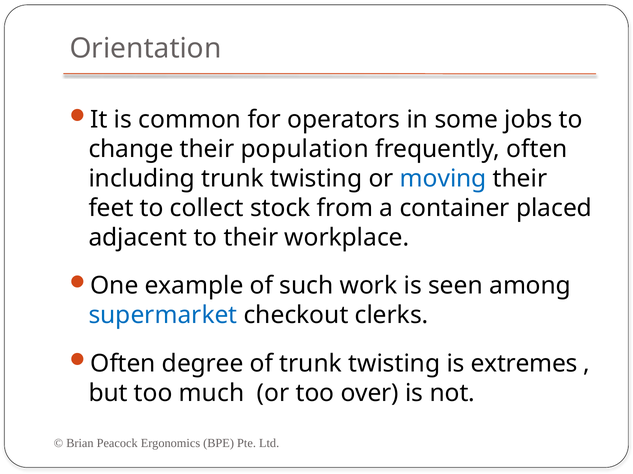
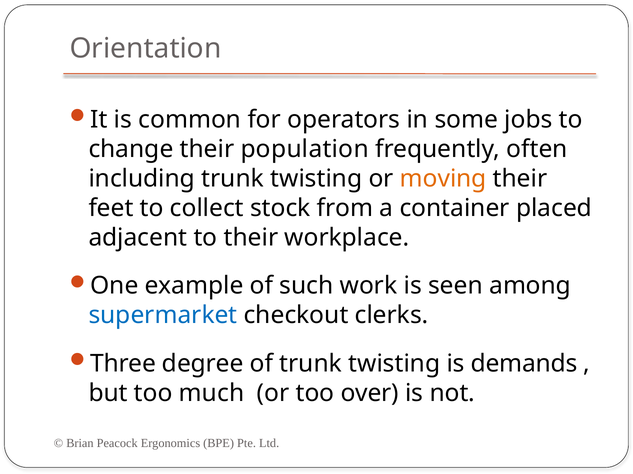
moving colour: blue -> orange (443, 179)
Often: Often -> Three (123, 364)
extremes: extremes -> demands (524, 364)
